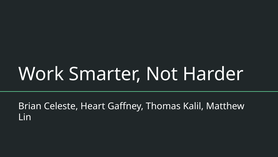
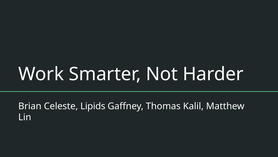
Heart: Heart -> Lipids (93, 106)
